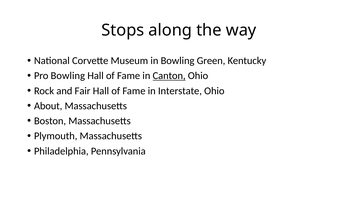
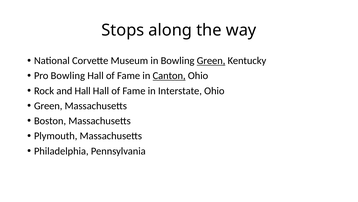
Green underline: none -> present (211, 61)
and Fair: Fair -> Hall (83, 91)
About: About -> Green (48, 106)
